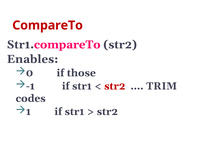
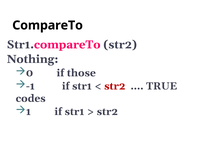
CompareTo colour: red -> black (48, 25)
Enables: Enables -> Nothing (33, 59)
TRIM: TRIM -> TRUE (162, 86)
